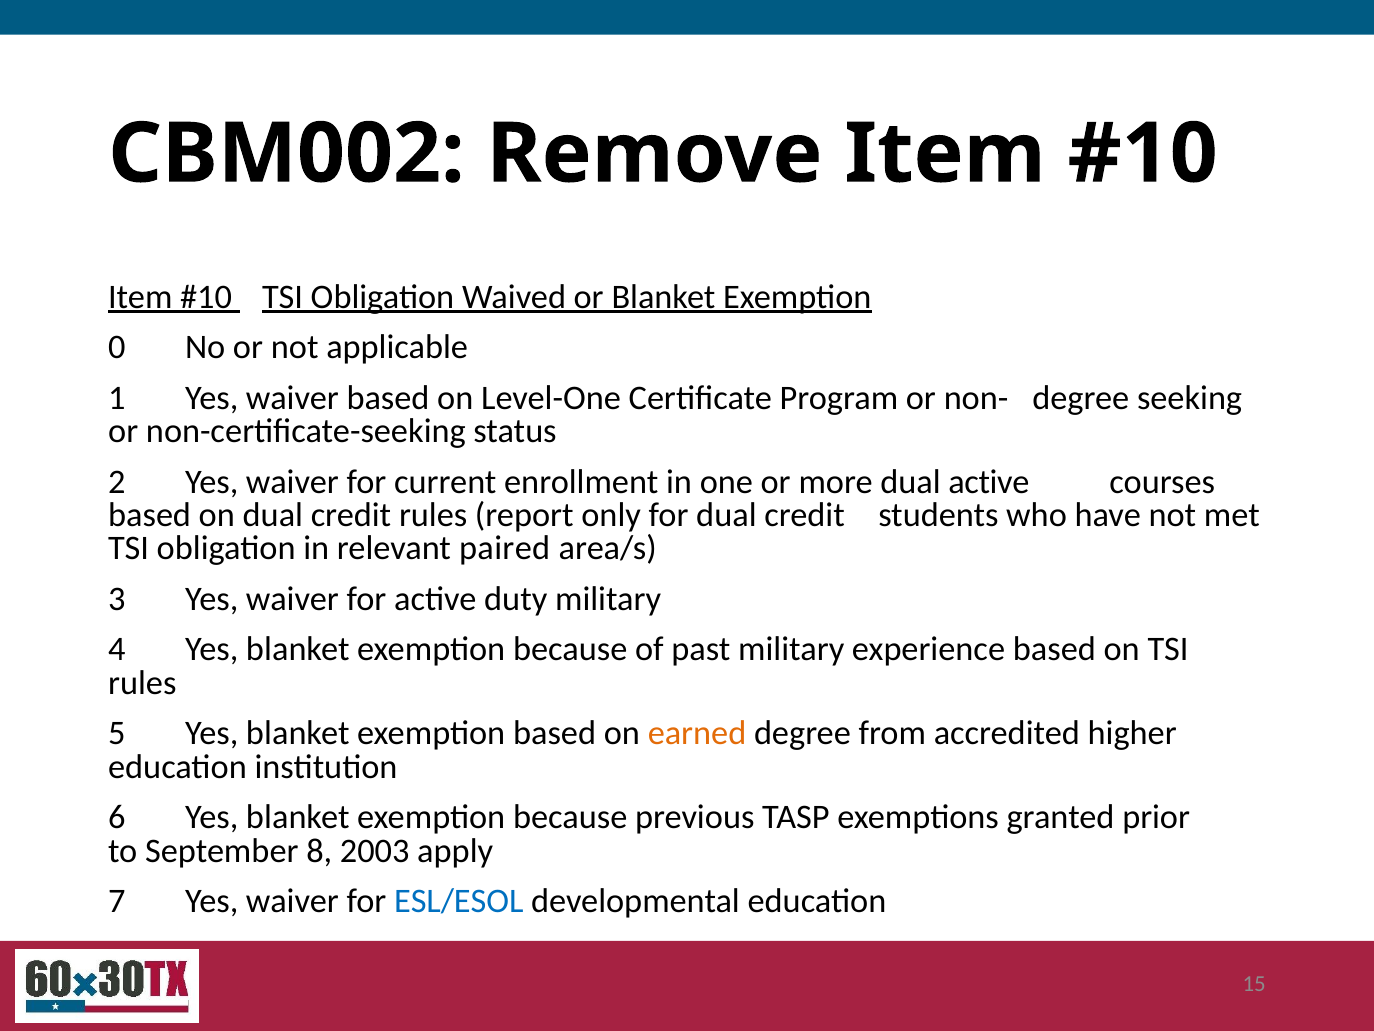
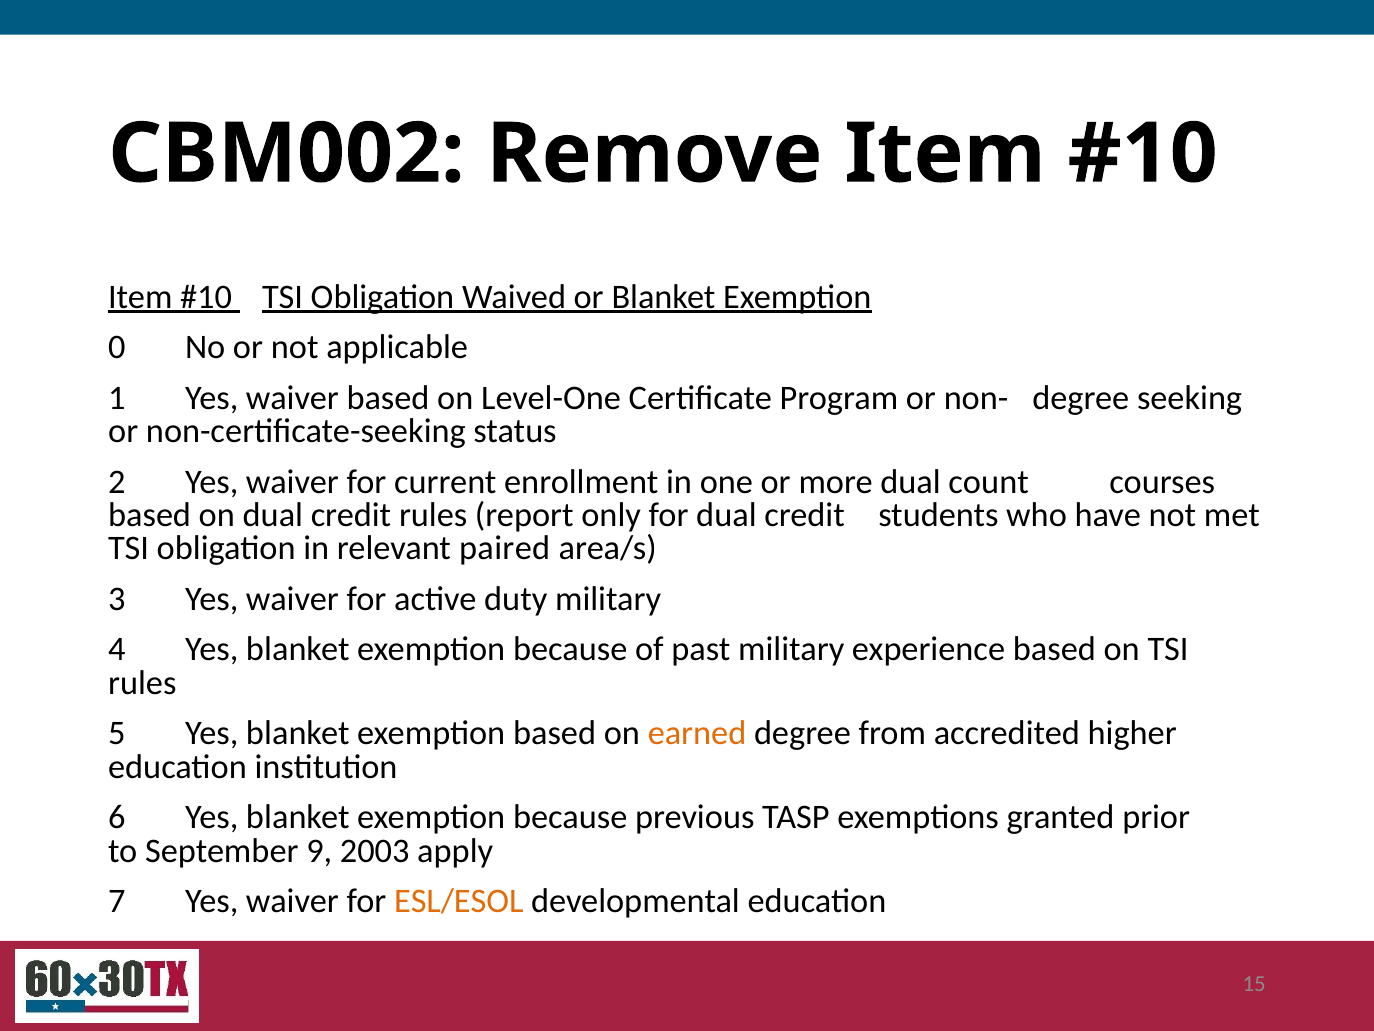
dual active: active -> count (989, 482)
8: 8 -> 9 (319, 850)
ESL/ESOL colour: blue -> orange (459, 901)
